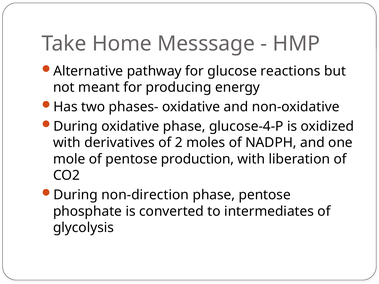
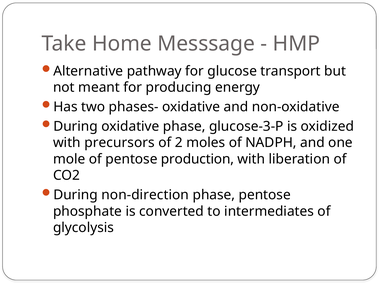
reactions: reactions -> transport (291, 71)
glucose-4-P: glucose-4-P -> glucose-3-P (246, 126)
derivatives: derivatives -> precursors (119, 143)
